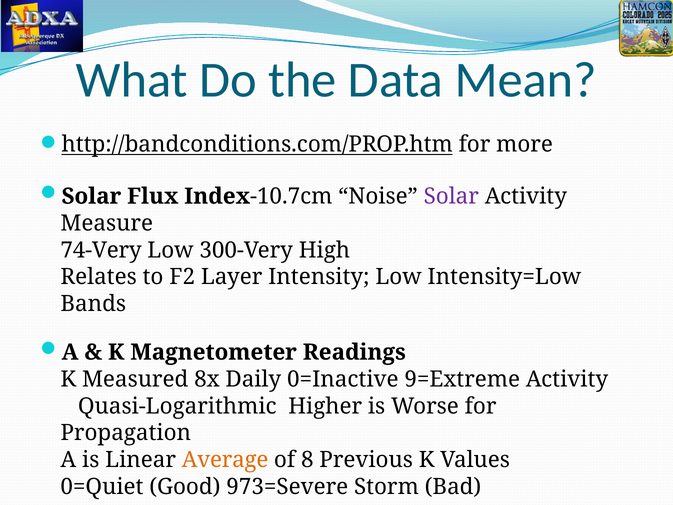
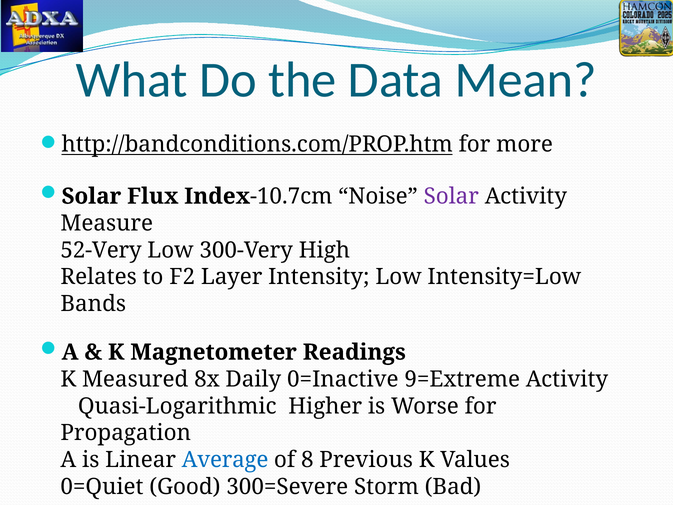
74-Very: 74-Very -> 52-Very (101, 250)
Average colour: orange -> blue (225, 460)
973=Severe: 973=Severe -> 300=Severe (287, 487)
